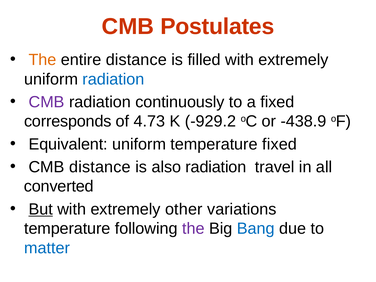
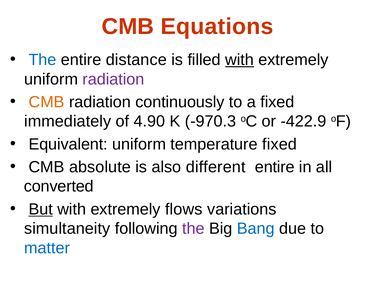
Postulates: Postulates -> Equations (217, 26)
The colour: orange -> blue (43, 60)
with underline: none -> present (240, 60)
radiation colour: blue -> purple (113, 79)
CMB colour: purple -> orange (47, 102)
corresponds: corresponds -> immediately (68, 121)
4.73: 4.73 -> 4.90 (149, 121)
-929.2: -929.2 -> -970.3 (210, 121)
-438.9: -438.9 -> -422.9 (304, 121)
CMB distance: distance -> absolute (100, 167)
also radiation: radiation -> different (216, 167)
travel: travel -> entire (275, 167)
other: other -> flows (184, 209)
temperature: temperature -> simultaneity (67, 229)
